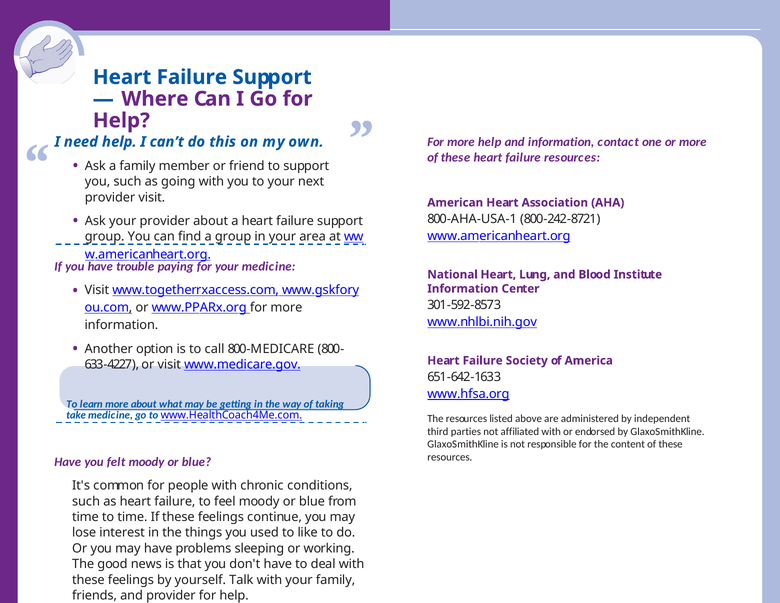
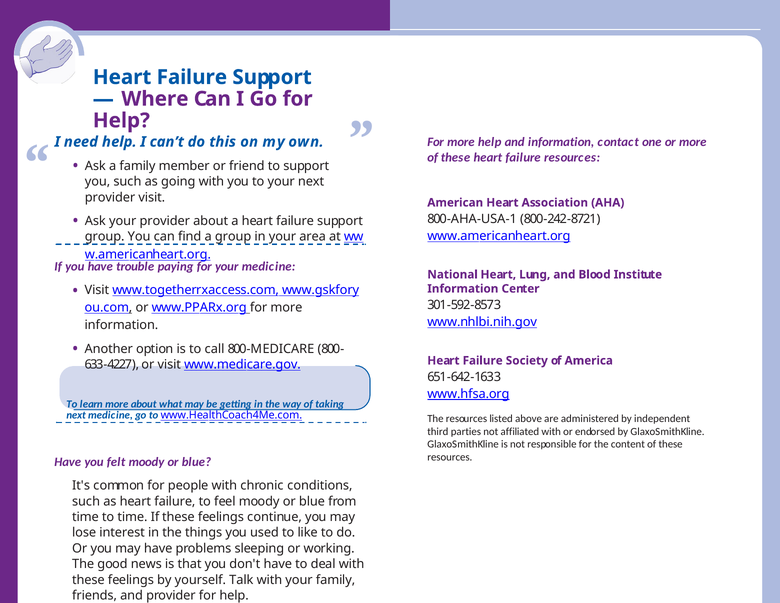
take: take -> next (76, 415)
